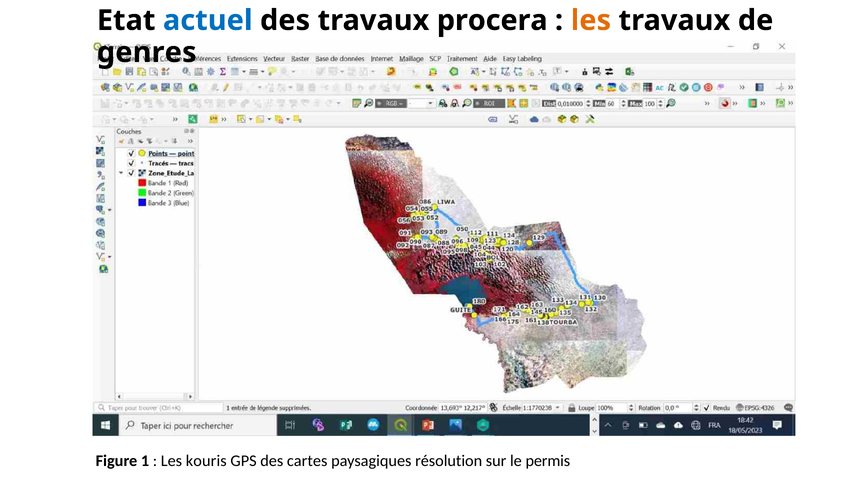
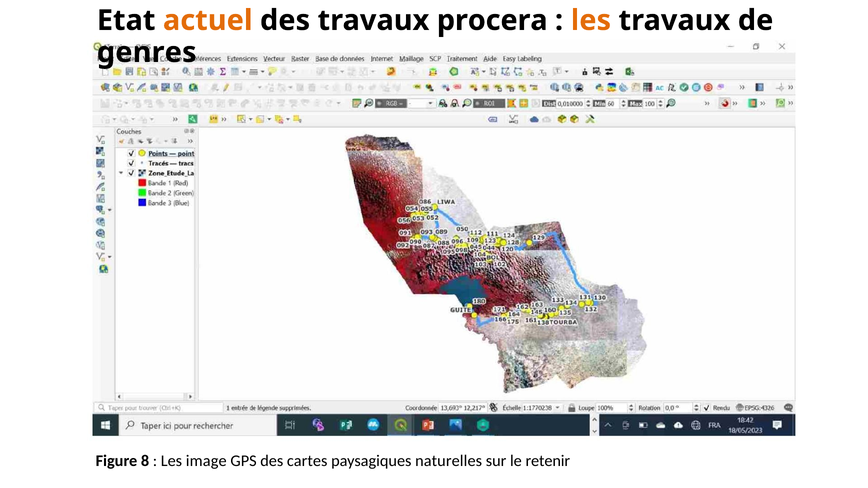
actuel colour: blue -> orange (208, 20)
1: 1 -> 8 (145, 461)
kouris: kouris -> image (206, 461)
résolution: résolution -> naturelles (449, 461)
permis: permis -> retenir (548, 461)
